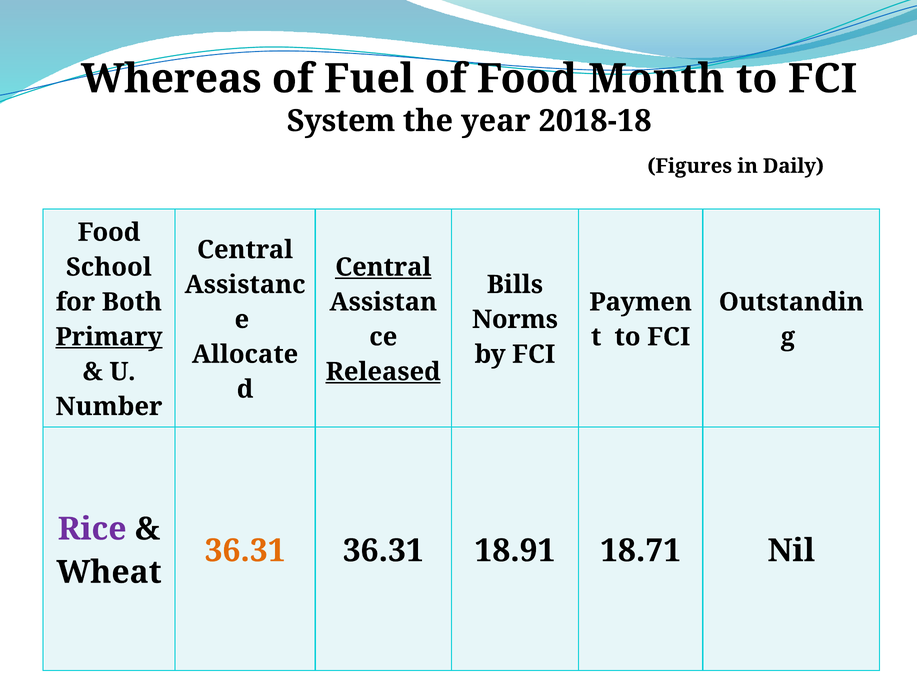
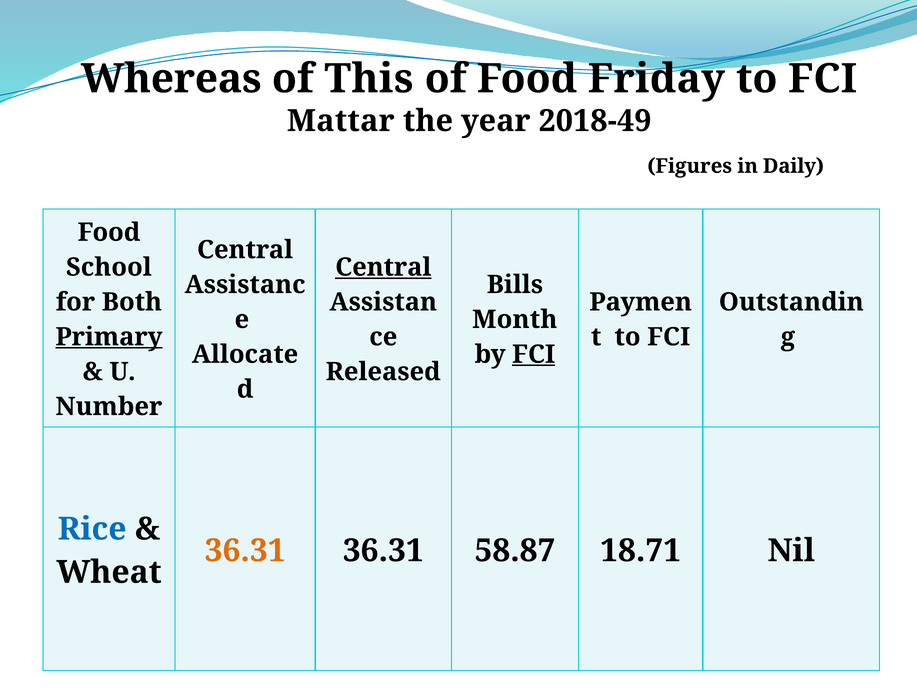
Fuel: Fuel -> This (369, 79)
Month: Month -> Friday (656, 79)
System: System -> Mattar (341, 121)
2018-18: 2018-18 -> 2018-49 (595, 121)
Norms: Norms -> Month (515, 319)
FCI underline: none -> present (534, 354)
Released underline: present -> none (383, 372)
Rice colour: purple -> blue (92, 529)
18.91: 18.91 -> 58.87 (515, 550)
